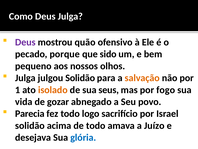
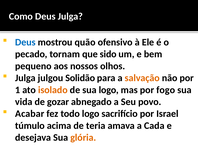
Deus colour: purple -> blue (25, 42)
porque: porque -> tornam (65, 54)
sua seus: seus -> logo (109, 90)
Parecia: Parecia -> Acabar (30, 113)
solidão: solidão -> túmulo (30, 125)
de todo: todo -> teria (96, 125)
Juízo: Juízo -> Cada (154, 125)
glória colour: blue -> orange (83, 137)
